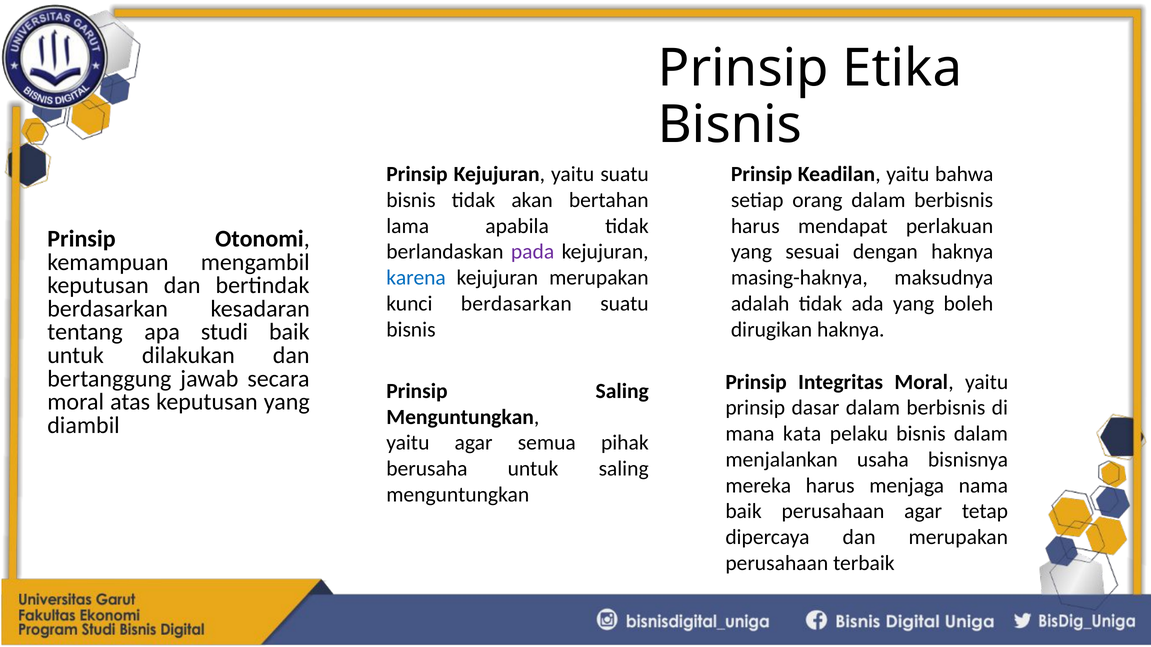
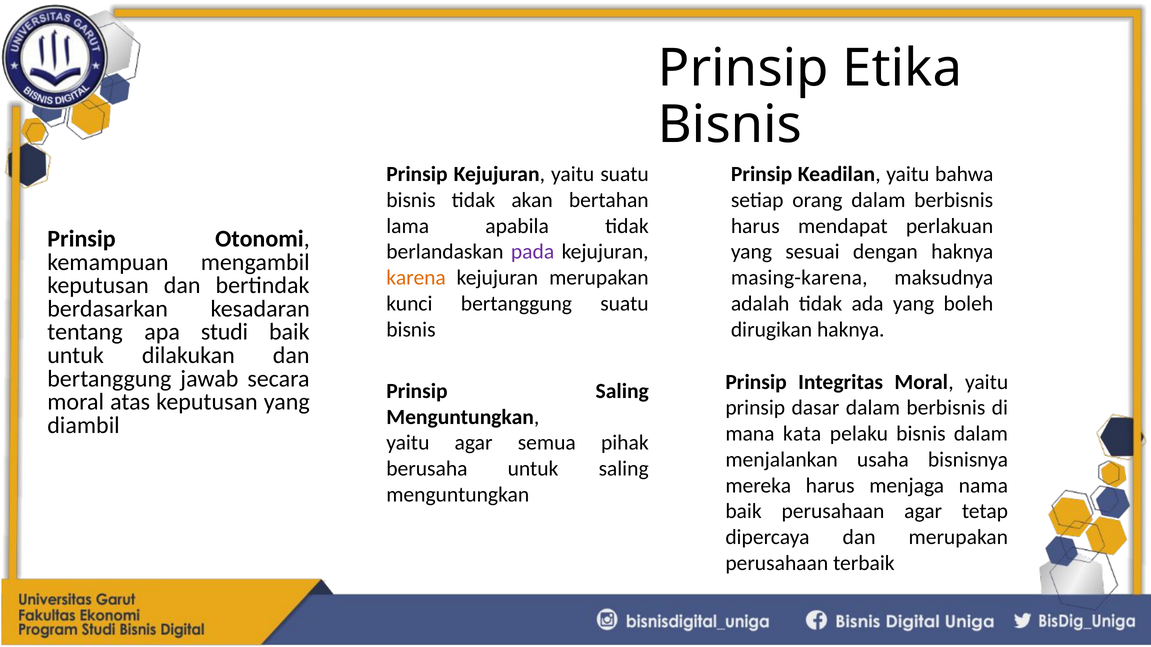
karena colour: blue -> orange (416, 278)
masing-haknya: masing-haknya -> masing-karena (799, 278)
kunci berdasarkan: berdasarkan -> bertanggung (516, 304)
